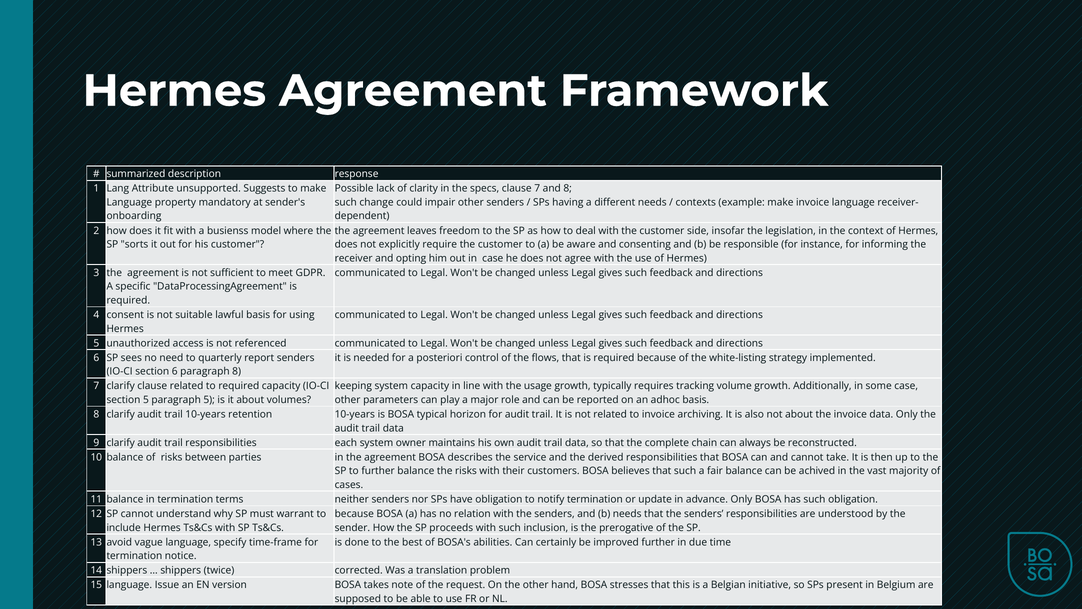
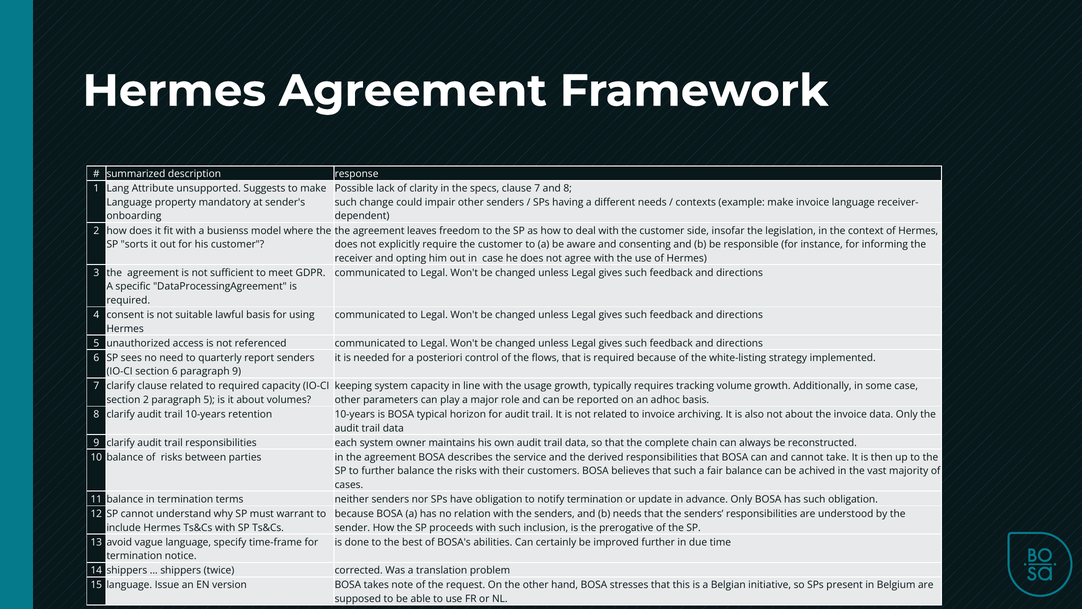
paragraph 8: 8 -> 9 (237, 371)
section 5: 5 -> 2 (146, 400)
